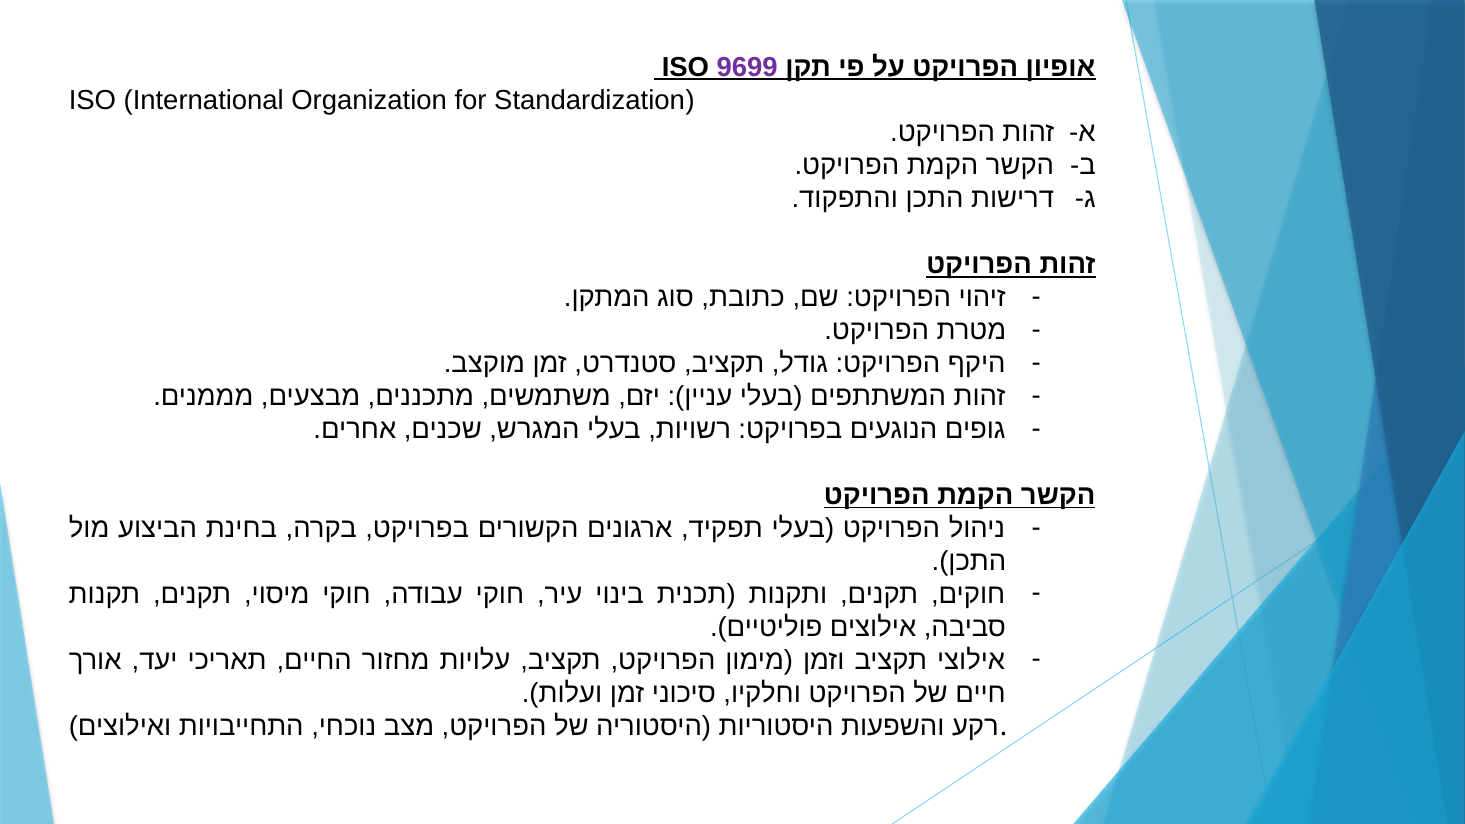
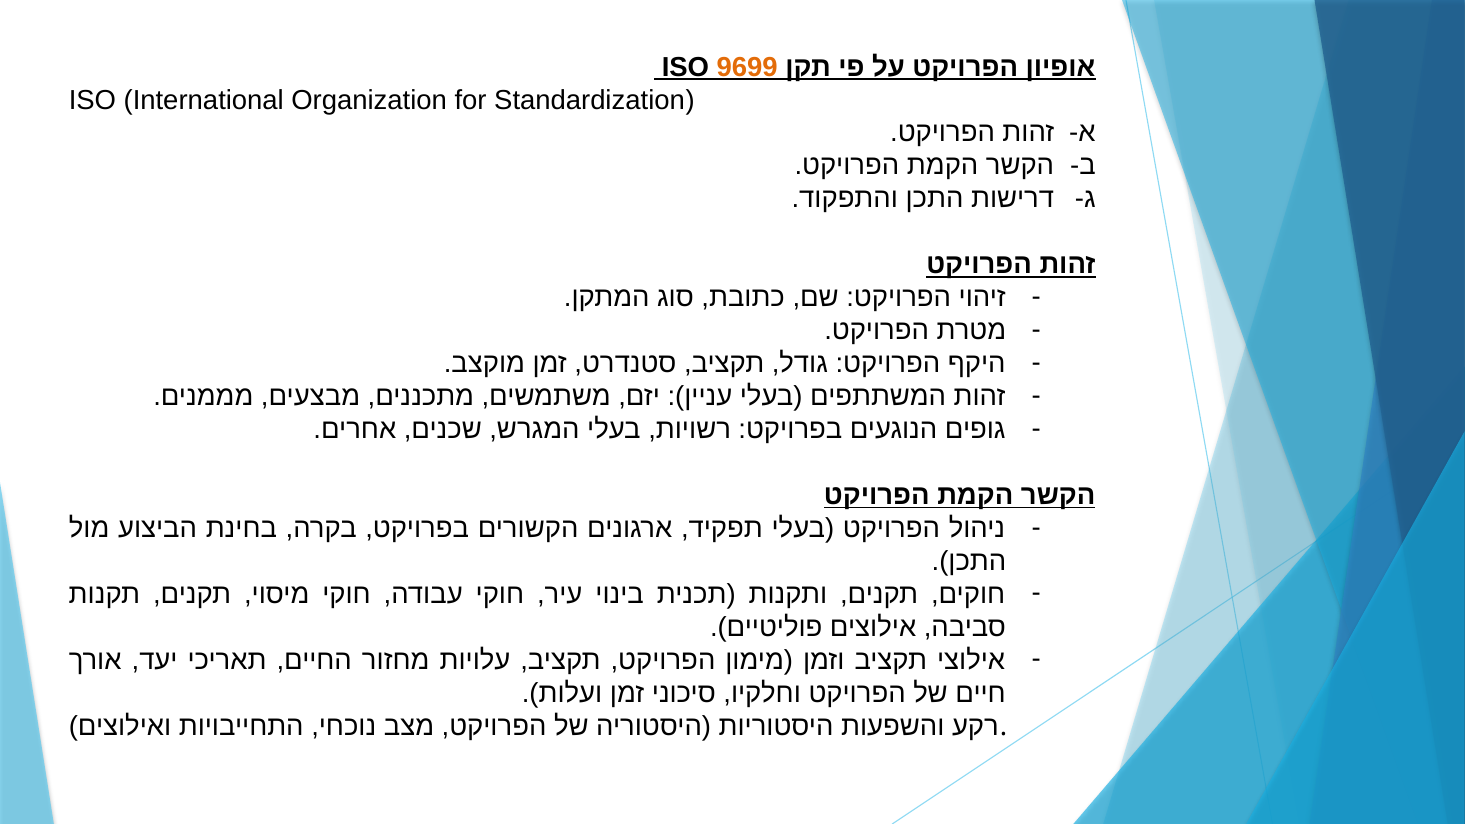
9699 colour: purple -> orange (747, 67)
